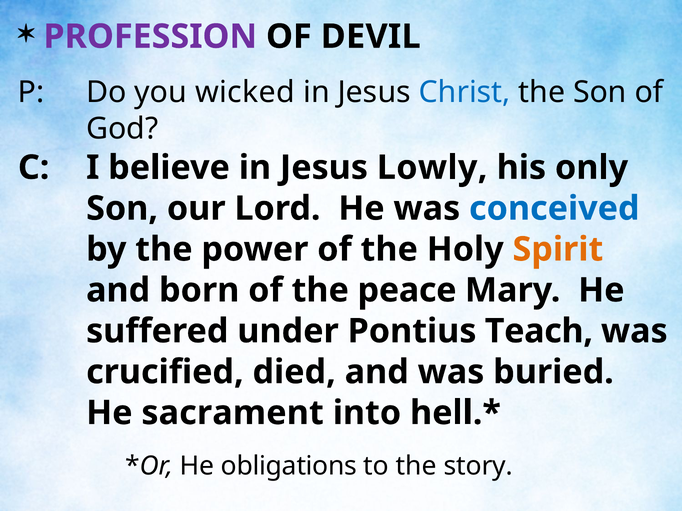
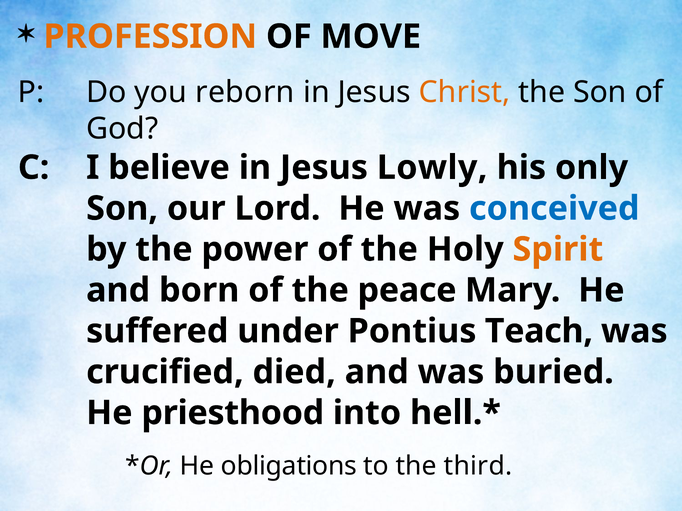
PROFESSION colour: purple -> orange (150, 37)
DEVIL: DEVIL -> MOVE (371, 37)
wicked: wicked -> reborn (245, 92)
Christ colour: blue -> orange (465, 92)
sacrament: sacrament -> priesthood (233, 413)
story: story -> third (478, 467)
